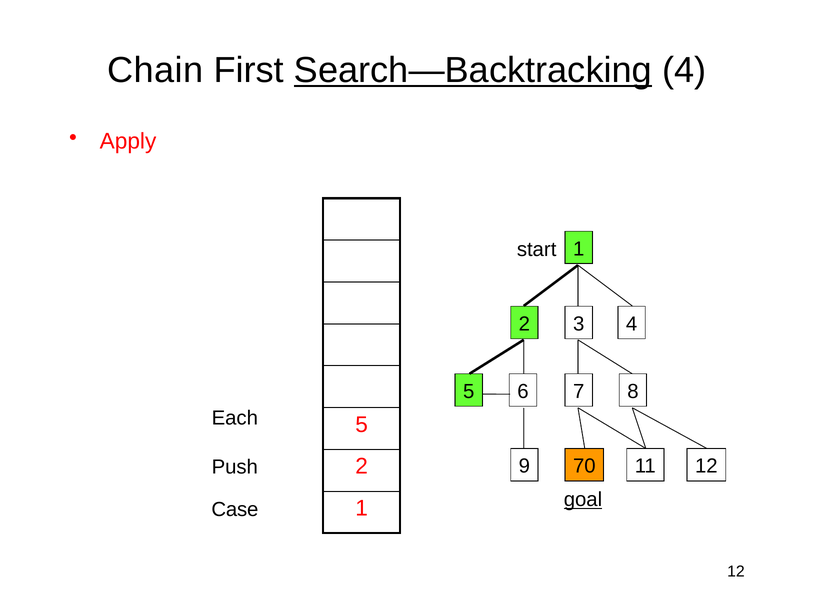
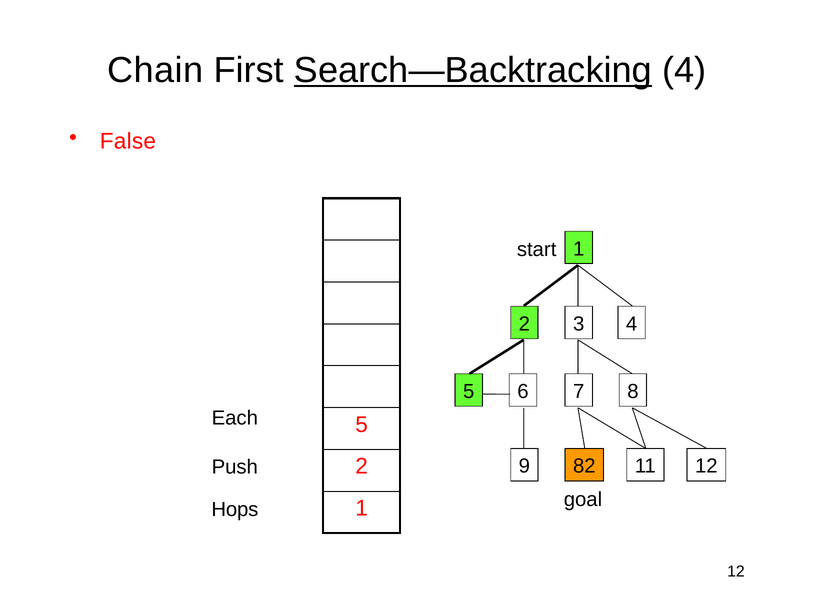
Apply: Apply -> False (128, 141)
70: 70 -> 82 (584, 466)
goal underline: present -> none (583, 499)
Case: Case -> Hops (235, 509)
